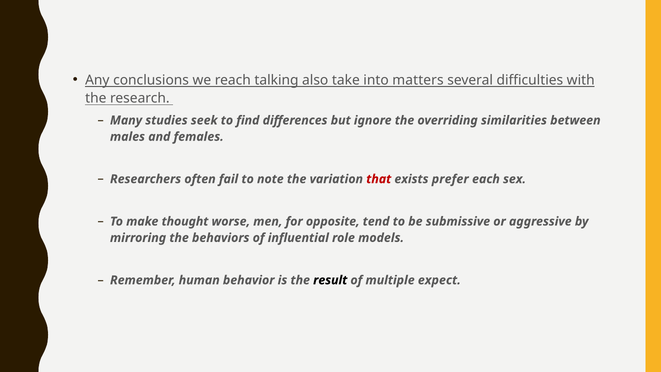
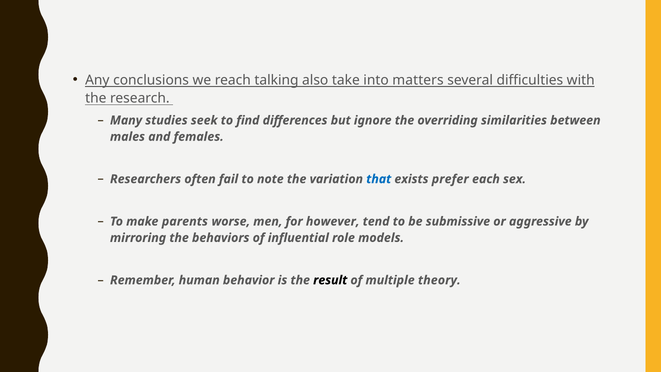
that colour: red -> blue (379, 179)
thought: thought -> parents (185, 221)
opposite: opposite -> however (333, 221)
expect: expect -> theory (439, 280)
